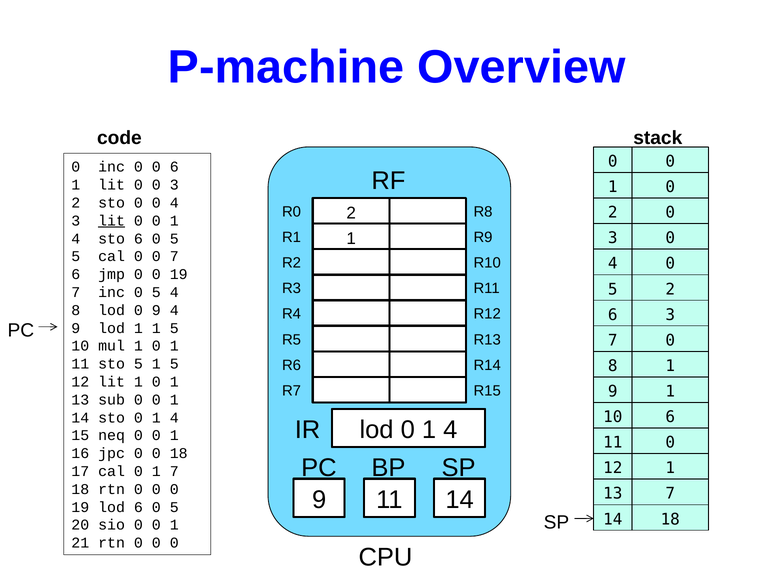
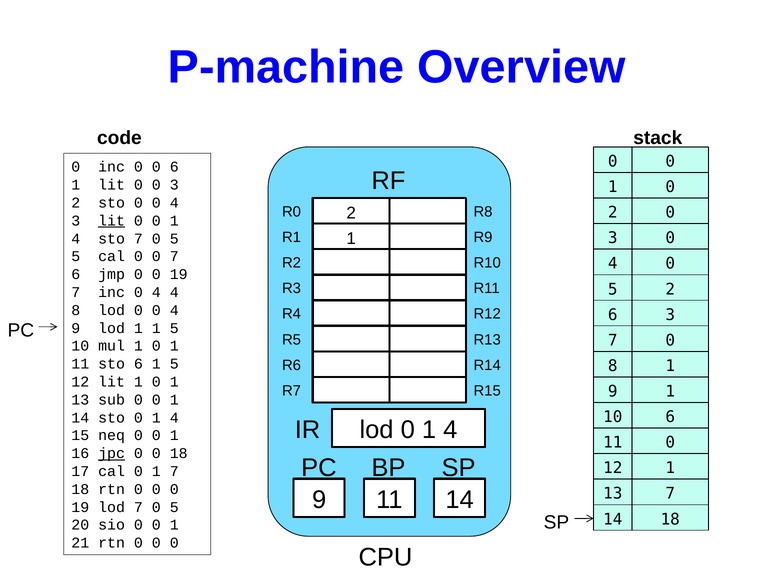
sto 6: 6 -> 7 (138, 238)
inc 0 5: 5 -> 4 (156, 292)
lod 0 9: 9 -> 0 (156, 310)
sto 5: 5 -> 6 (138, 364)
jpc underline: none -> present (112, 453)
lod 6: 6 -> 7 (138, 507)
